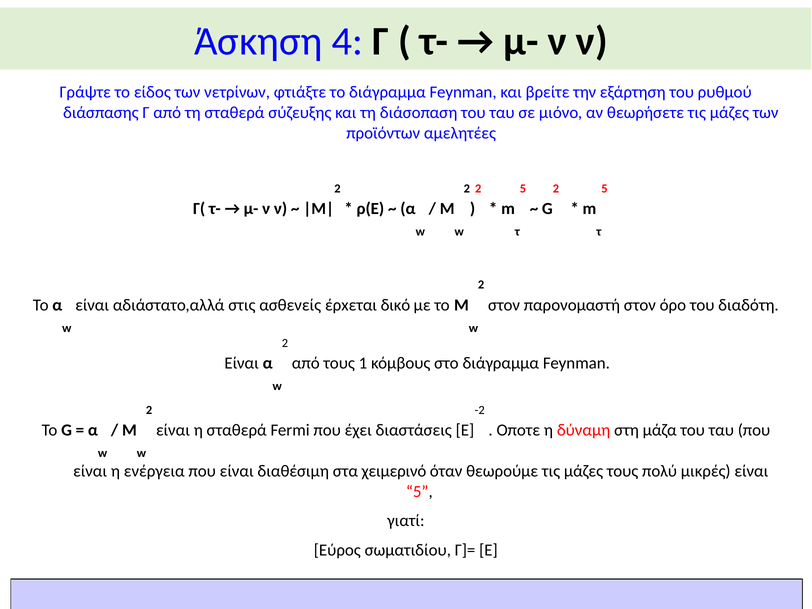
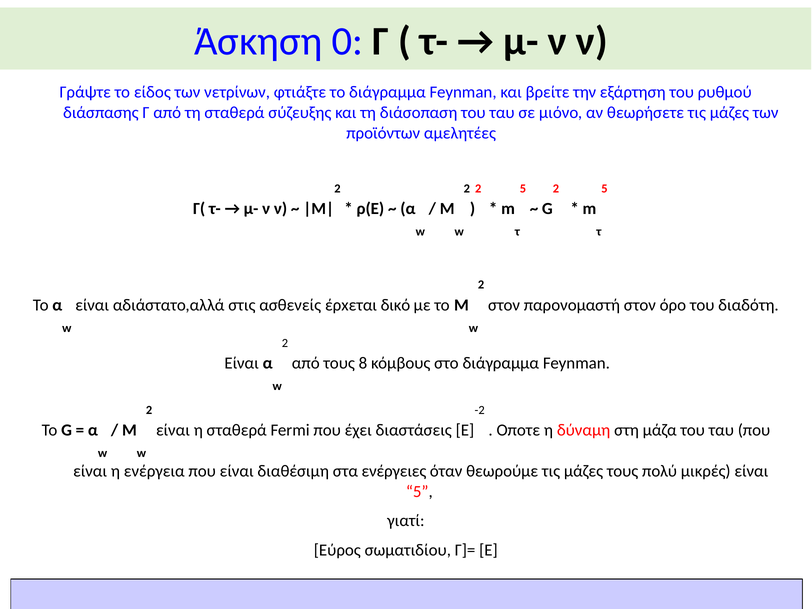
4: 4 -> 0 (348, 41)
1: 1 -> 8 (363, 363)
χειμερινό: χειμερινό -> ενέργειες (394, 471)
